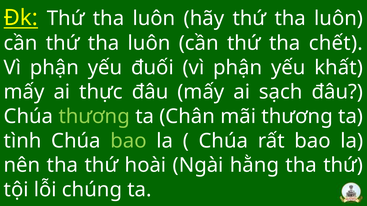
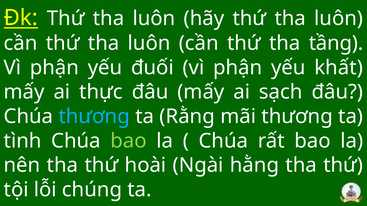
chết: chết -> tầng (336, 43)
thương colour: light green -> light blue (94, 117)
Chân: Chân -> Rằng (187, 117)
